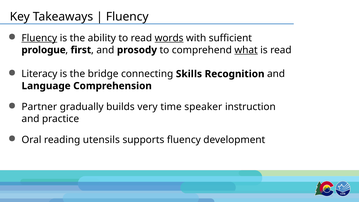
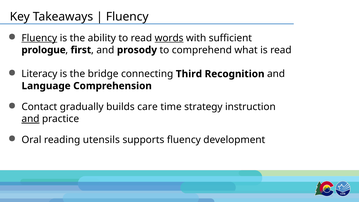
what underline: present -> none (246, 50)
Skills: Skills -> Third (189, 74)
Partner: Partner -> Contact (39, 107)
very: very -> care (147, 107)
speaker: speaker -> strategy (203, 107)
and underline: none -> present (30, 119)
